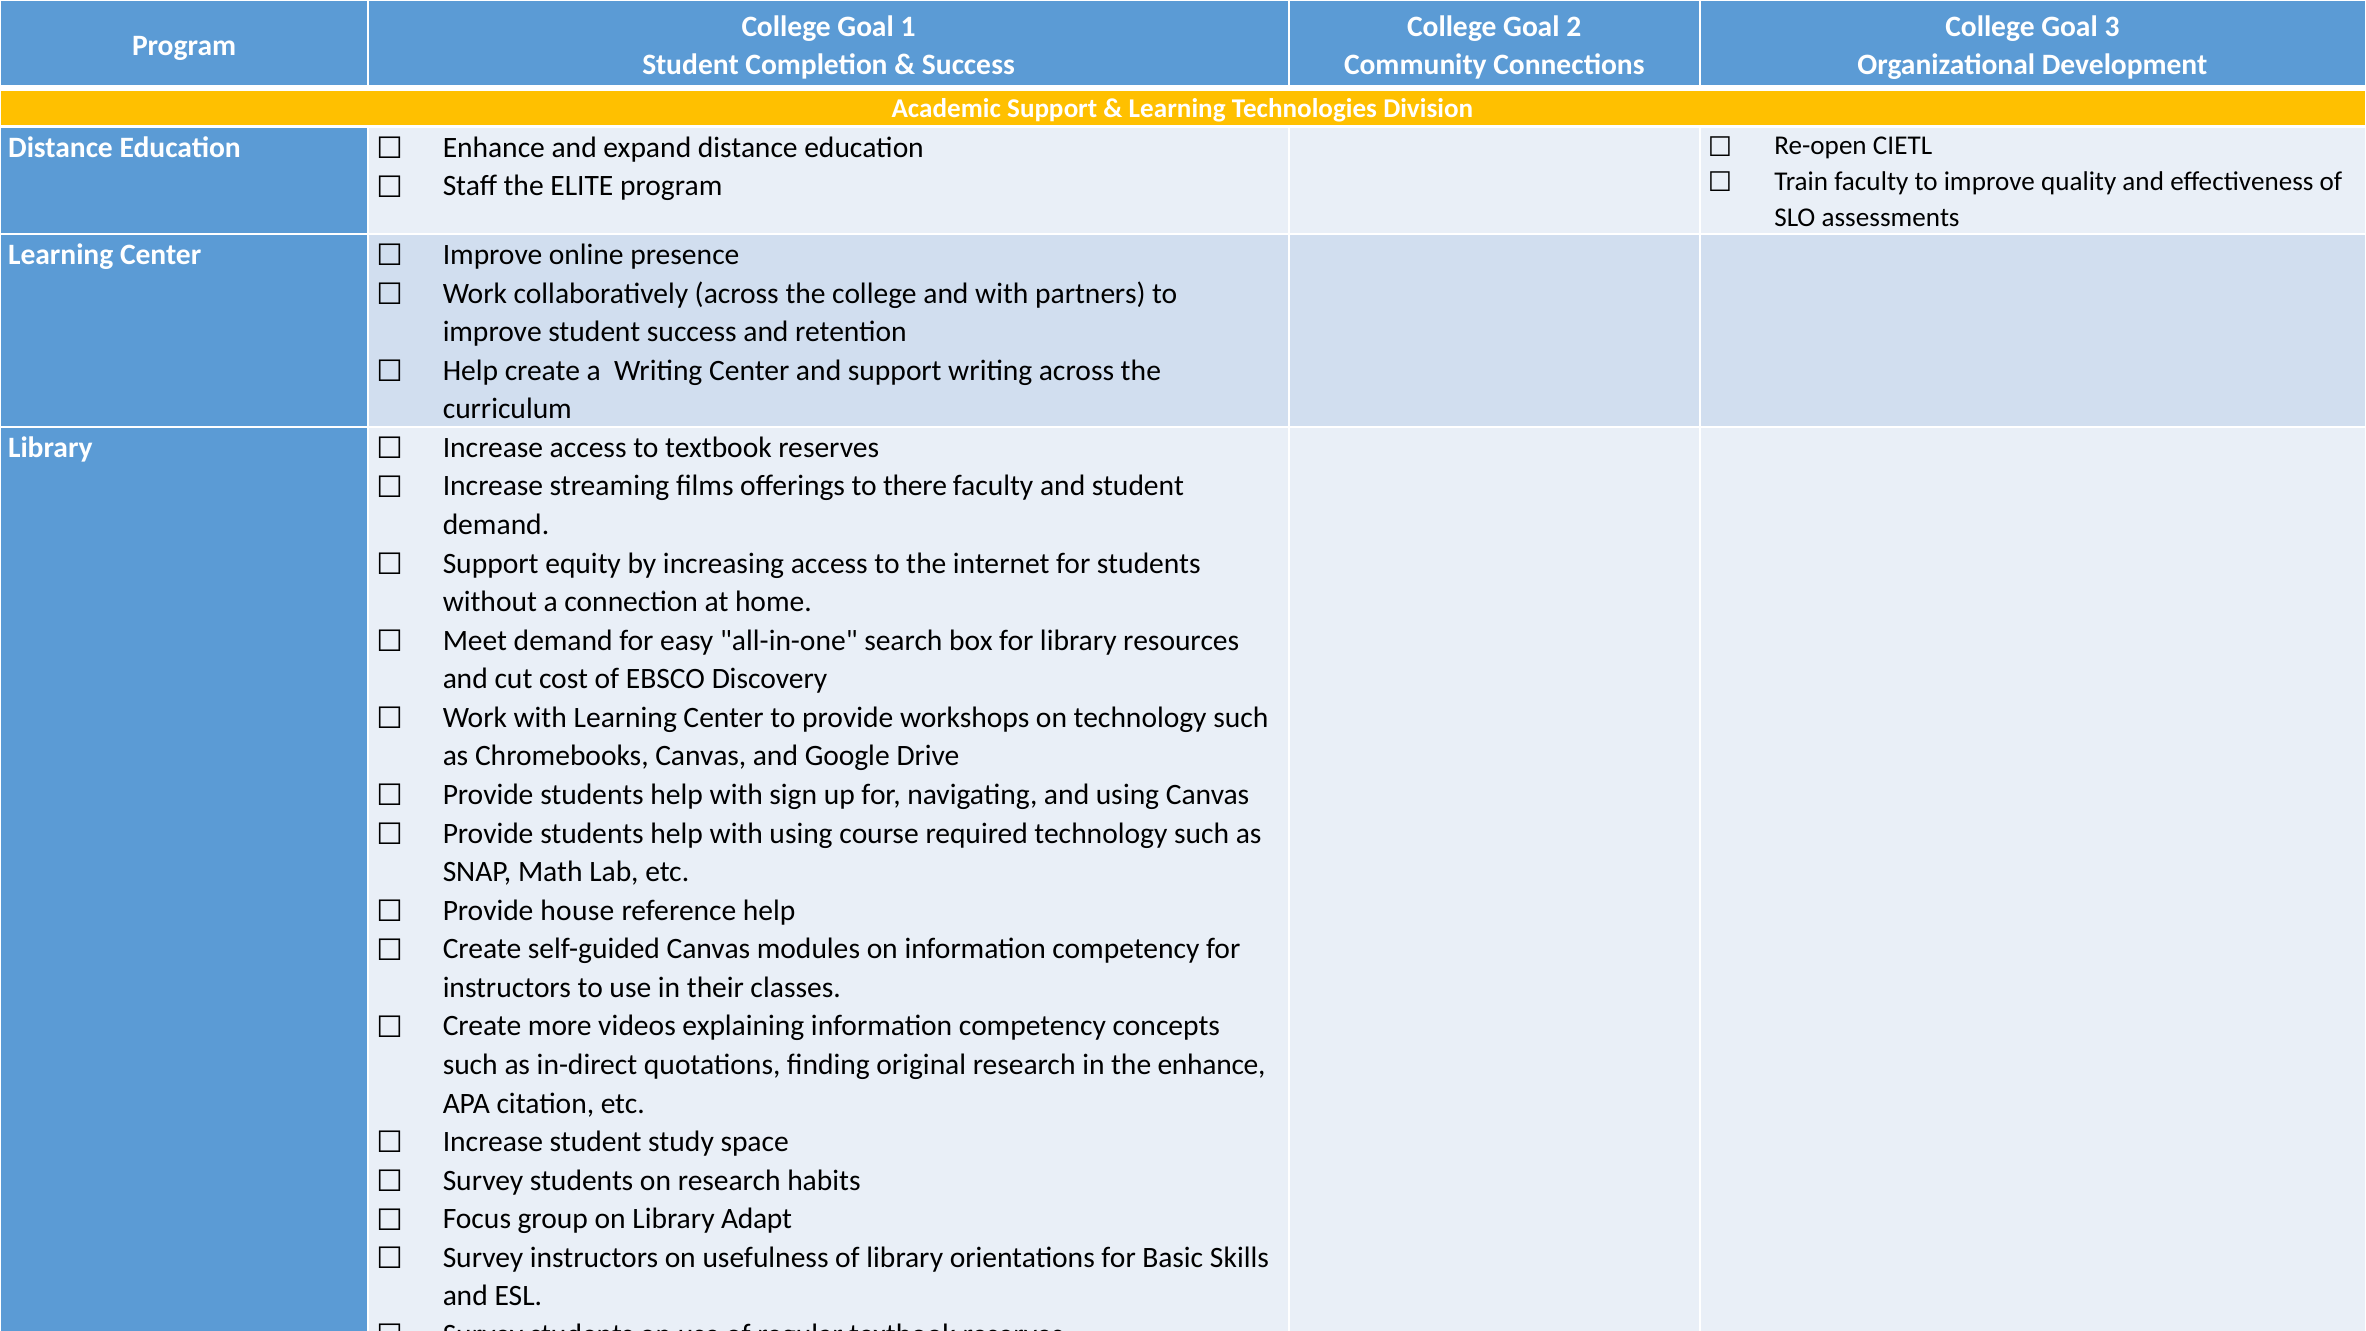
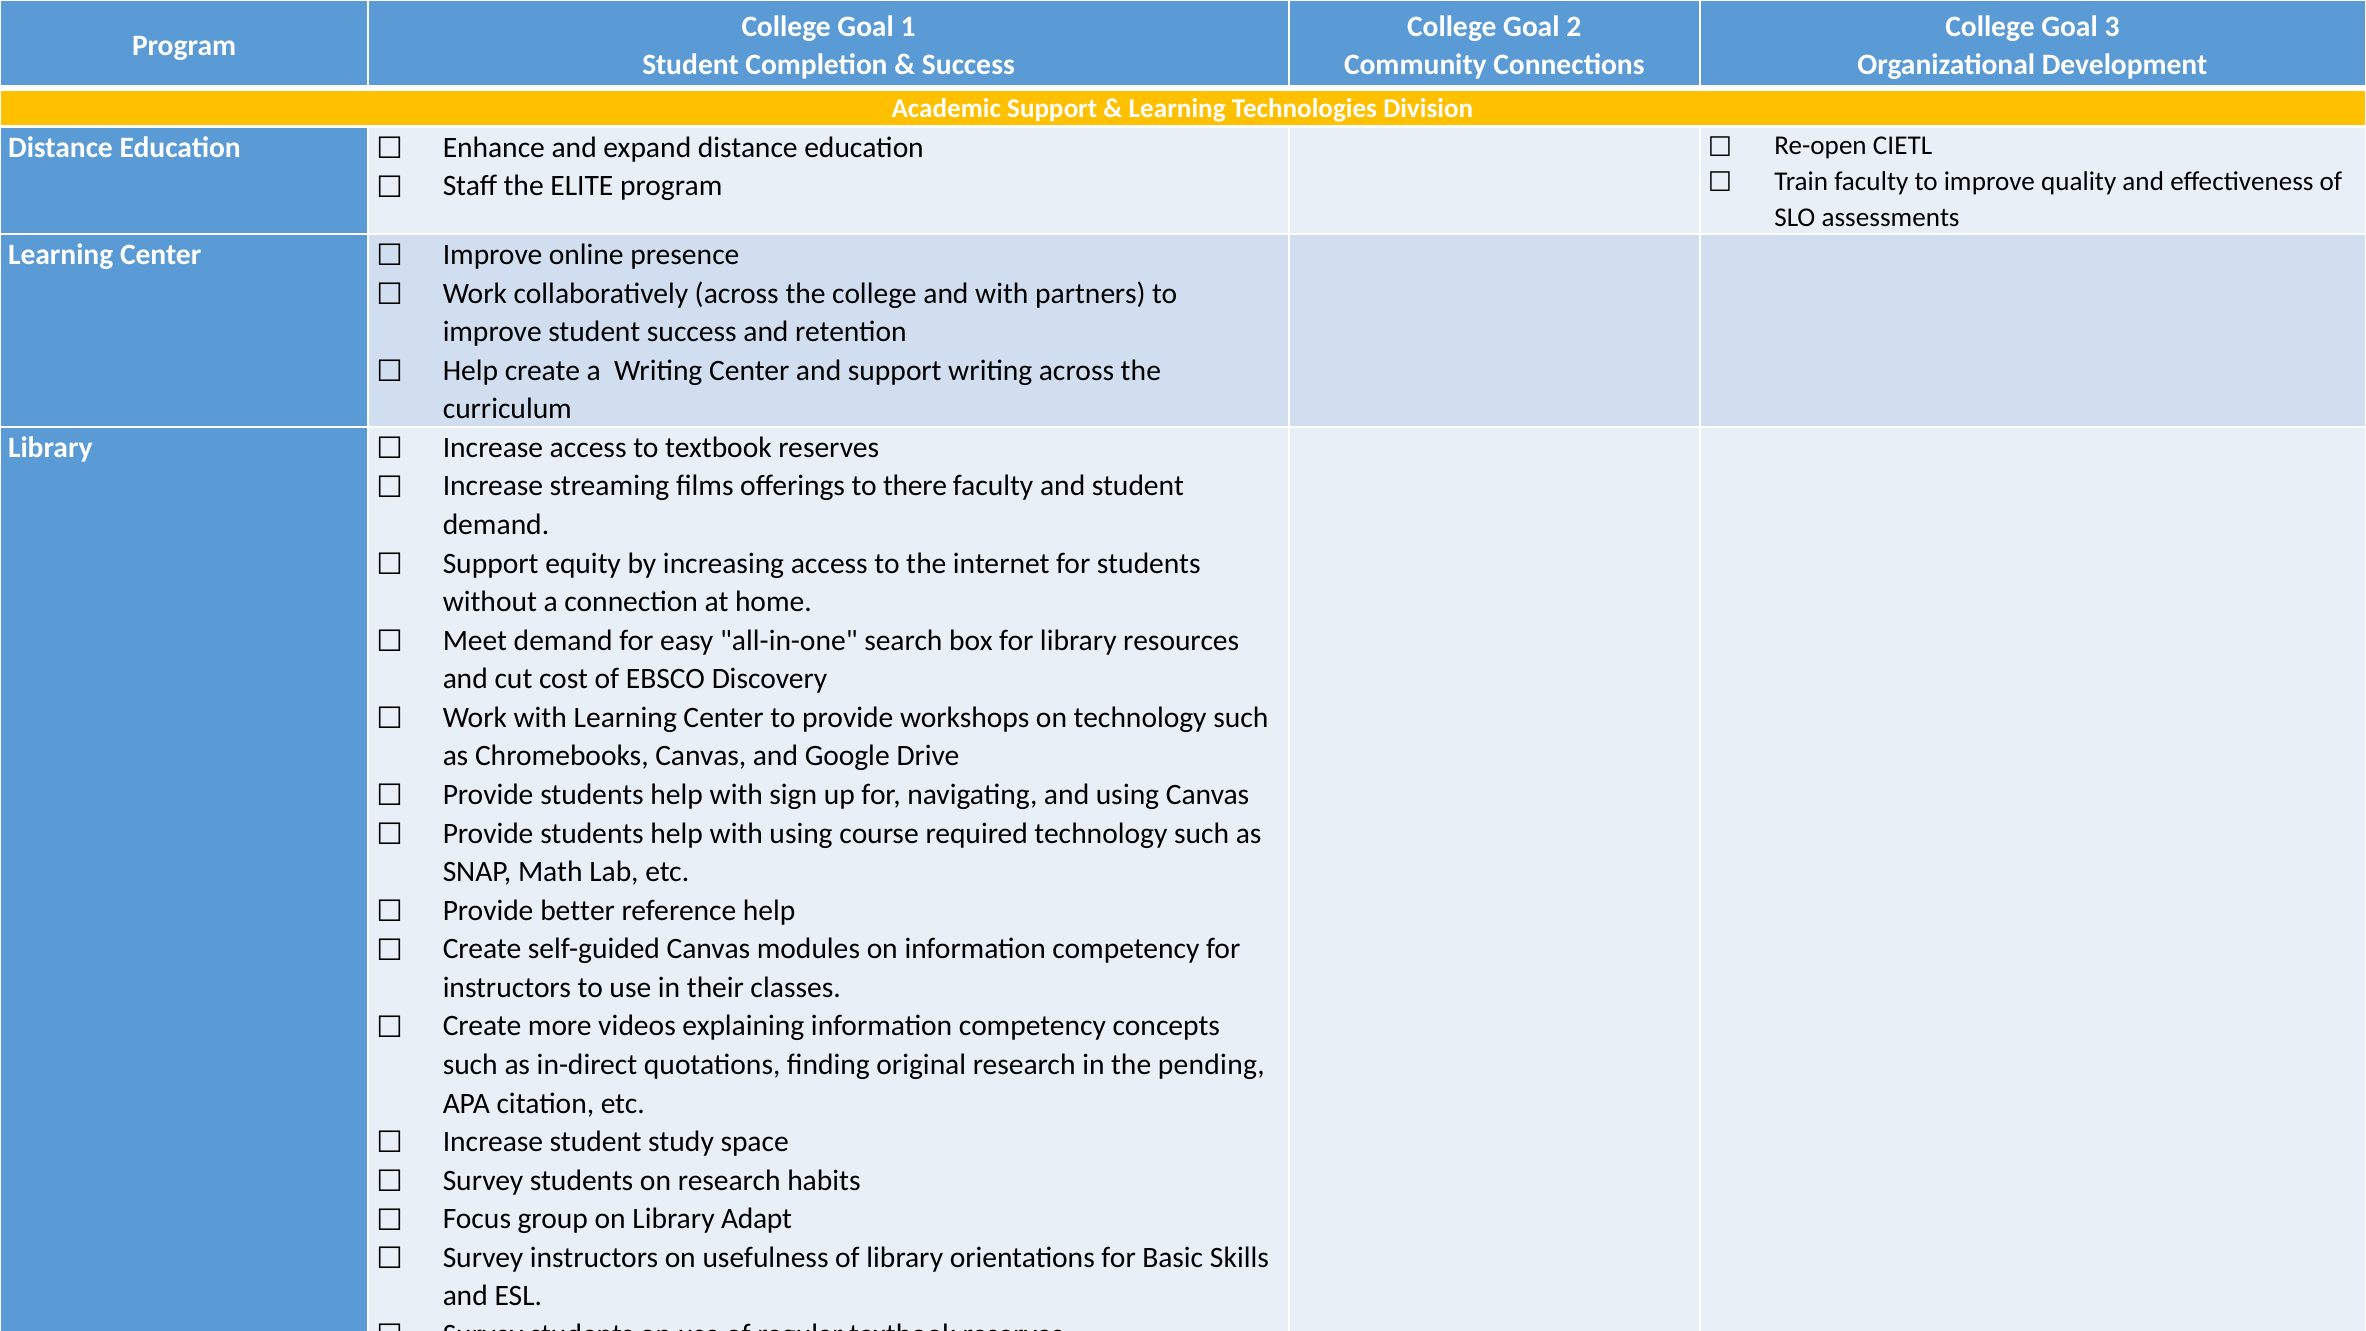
house: house -> better (578, 910)
the enhance: enhance -> pending (1211, 1065)
